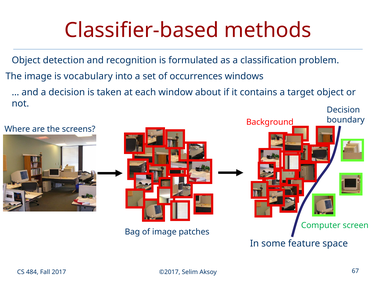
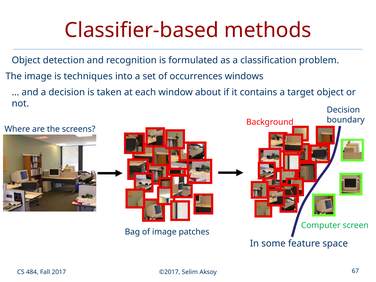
vocabulary: vocabulary -> techniques (88, 76)
